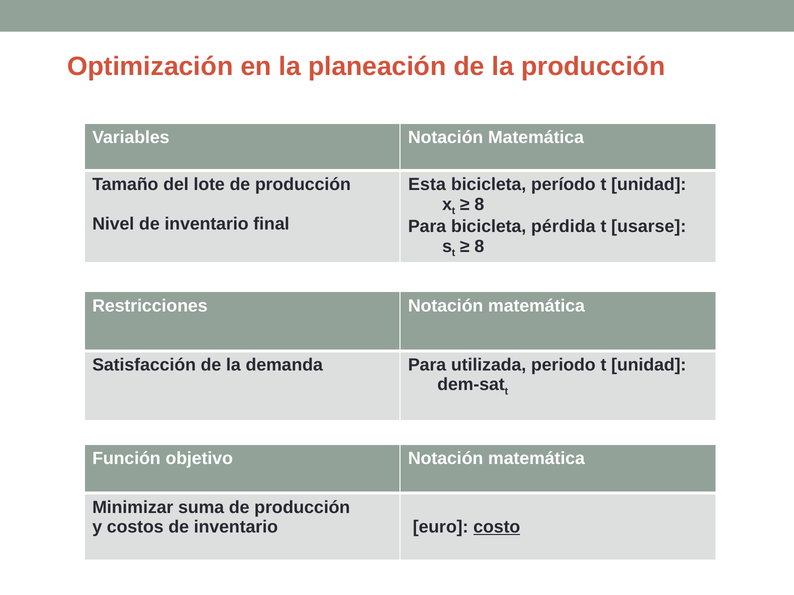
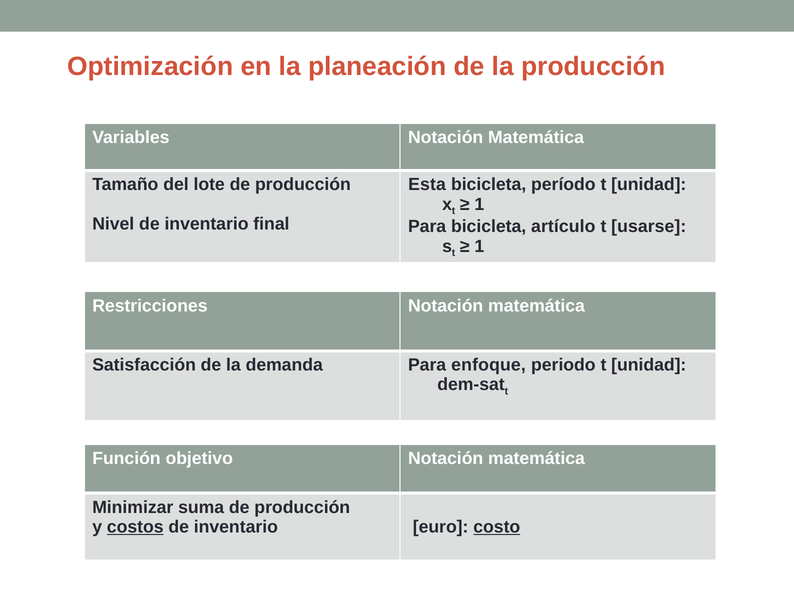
8: 8 -> 1 (479, 204)
pérdida: pérdida -> artículo (563, 227)
8: 8 -> 1 (479, 246)
utilizada: utilizada -> enfoque (489, 365)
costos underline: none -> present (135, 527)
